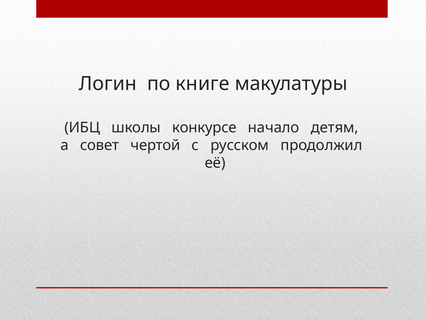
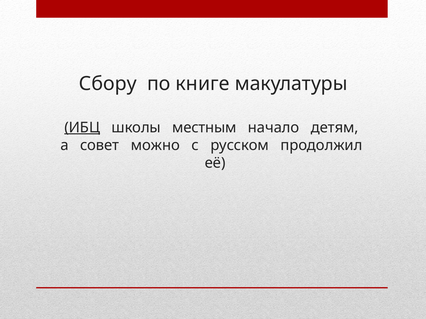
Логин: Логин -> Сбору (108, 84)
ИБЦ underline: none -> present (82, 128)
конкурсе: конкурсе -> местным (204, 128)
чертой: чертой -> можно (155, 145)
